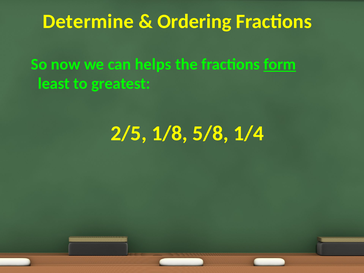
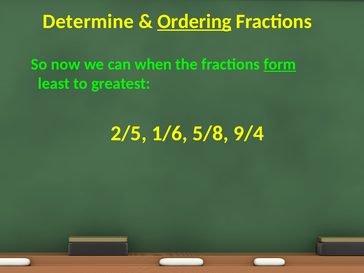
Ordering underline: none -> present (194, 21)
helps: helps -> when (153, 64)
1/8: 1/8 -> 1/6 (170, 133)
1/4: 1/4 -> 9/4 (249, 133)
